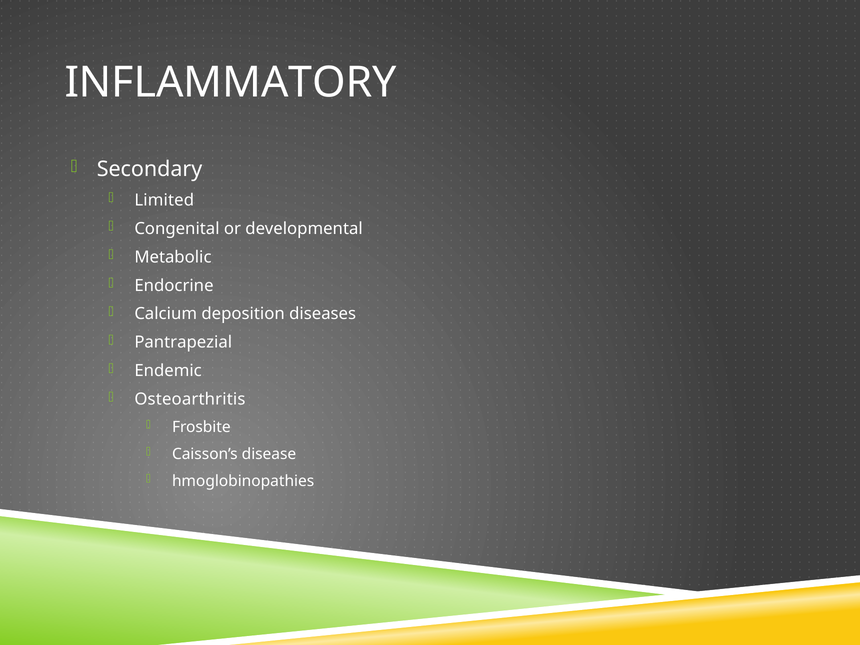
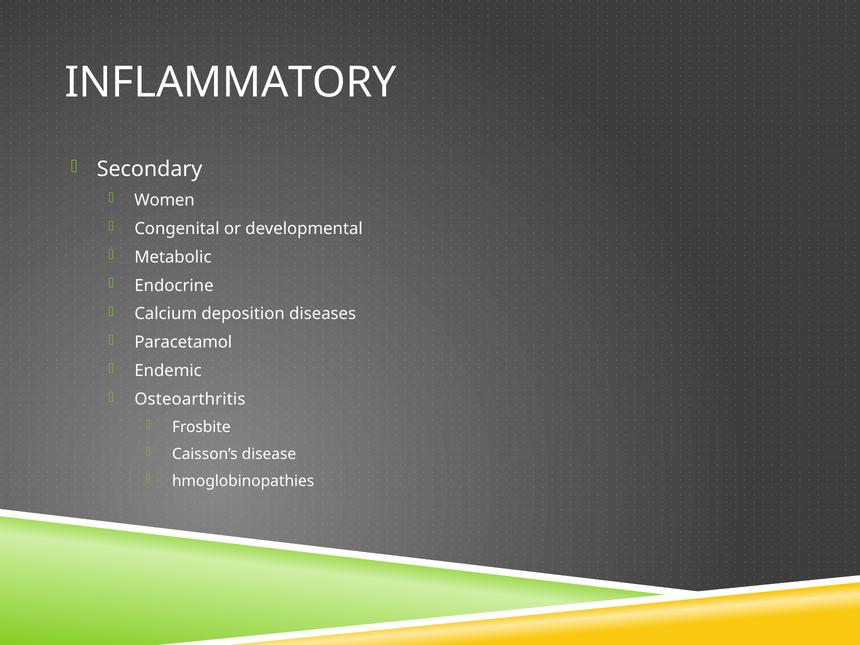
Limited: Limited -> Women (164, 200)
Pantrapezial: Pantrapezial -> Paracetamol (183, 342)
